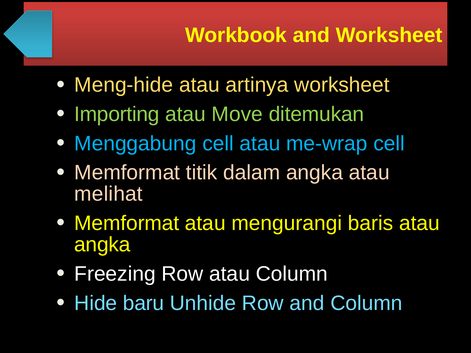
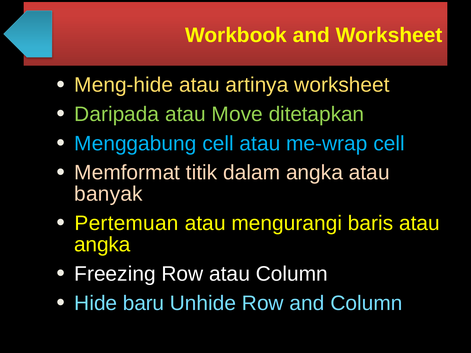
Importing: Importing -> Daripada (117, 114)
ditemukan: ditemukan -> ditetapkan (316, 114)
melihat: melihat -> banyak (109, 194)
Memformat: Memformat -> Pertemuan (127, 223)
